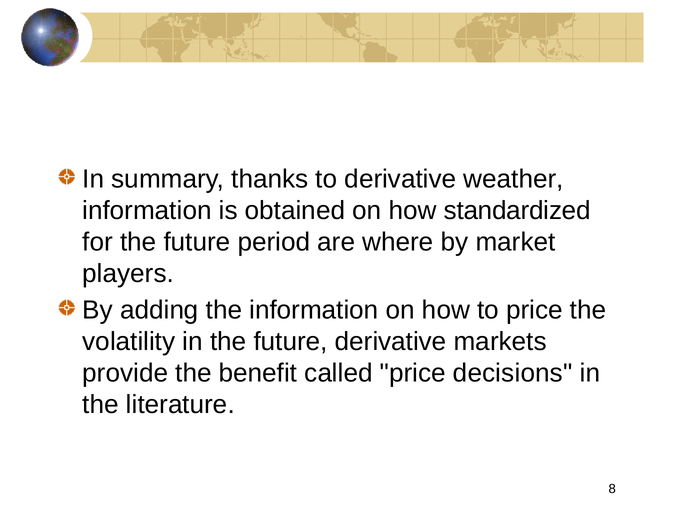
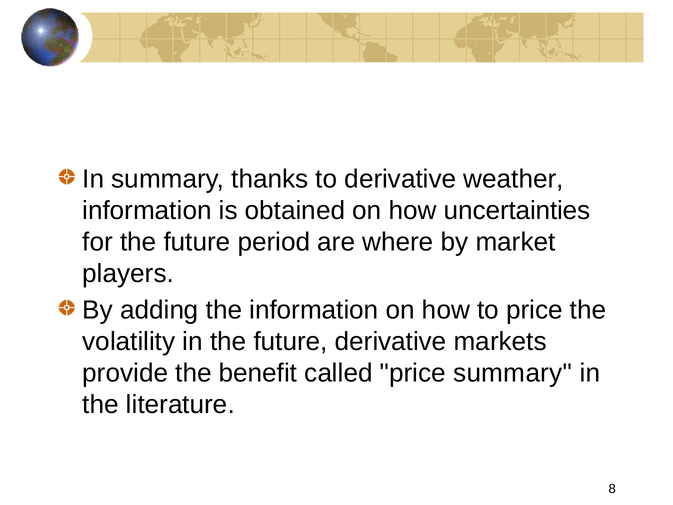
standardized: standardized -> uncertainties (517, 210)
price decisions: decisions -> summary (513, 373)
